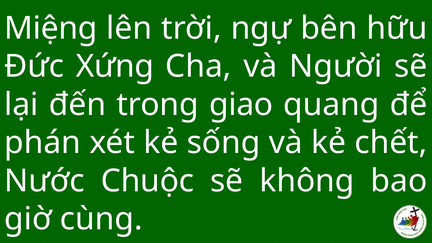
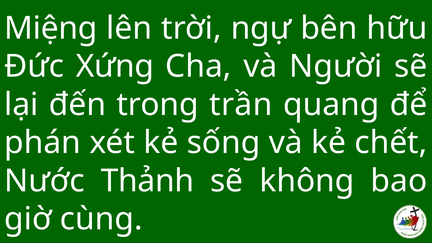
giao: giao -> trần (241, 105)
Chuộc: Chuộc -> Thảnh (148, 181)
